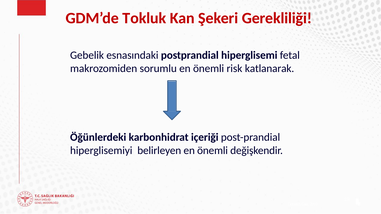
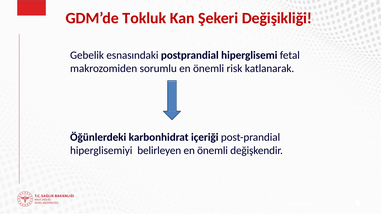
Gerekliliği: Gerekliliği -> Değişikliği (277, 18)
